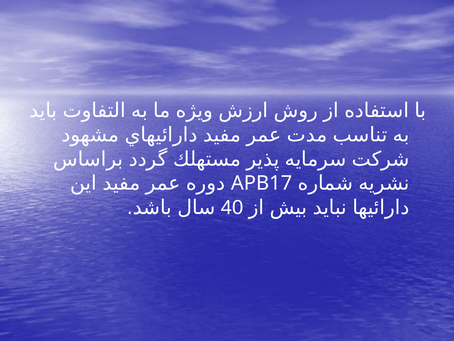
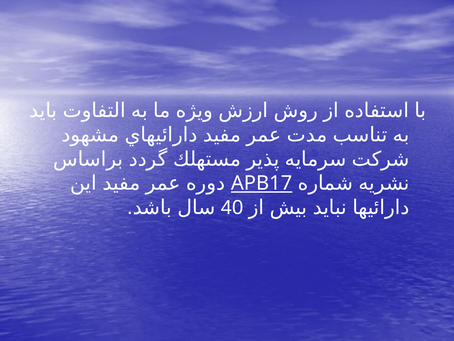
APB17 underline: none -> present (262, 183)
